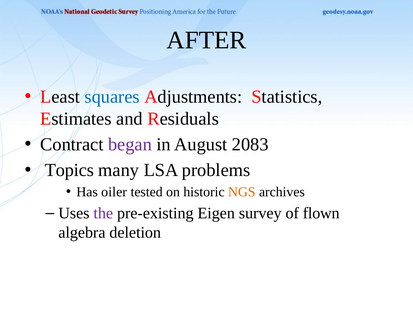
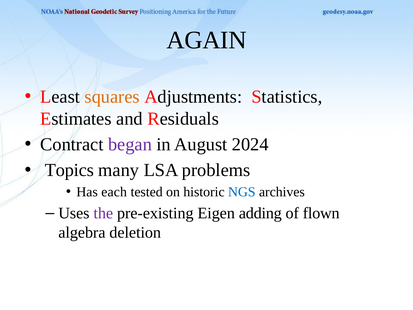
AFTER: AFTER -> AGAIN (207, 40)
squares colour: blue -> orange (112, 97)
2083: 2083 -> 2024 (250, 144)
oiler: oiler -> each (114, 192)
NGS colour: orange -> blue (242, 192)
survey: survey -> adding (260, 213)
